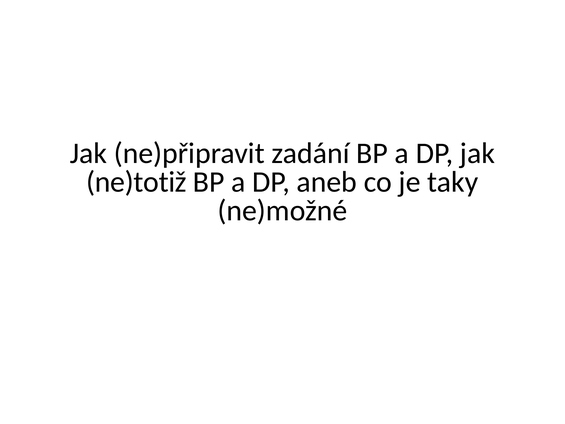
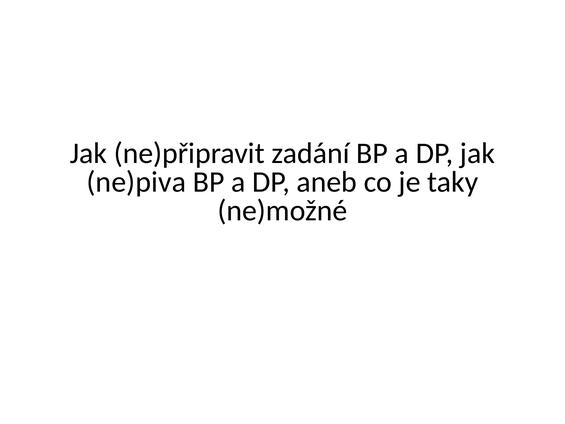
ne)totiž: ne)totiž -> ne)piva (136, 182)
